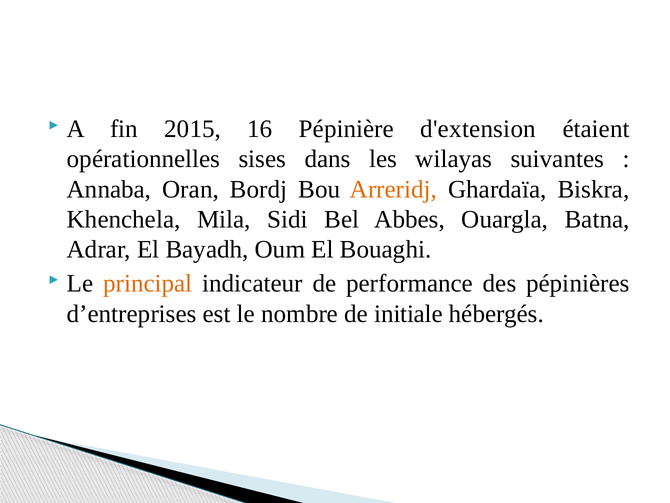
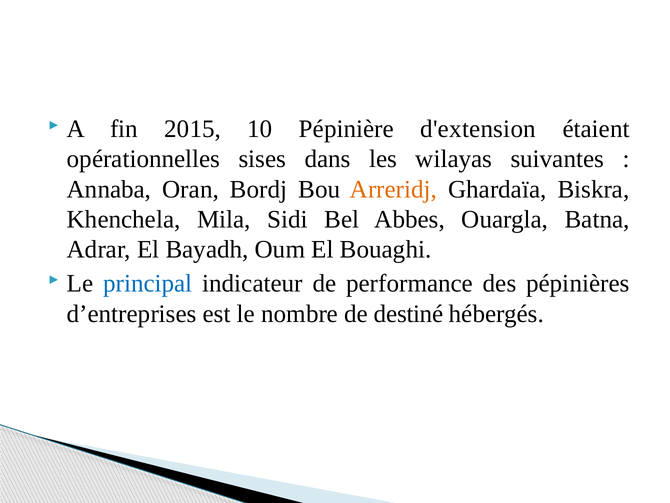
16: 16 -> 10 (260, 129)
principal colour: orange -> blue (148, 283)
initiale: initiale -> destiné (409, 313)
